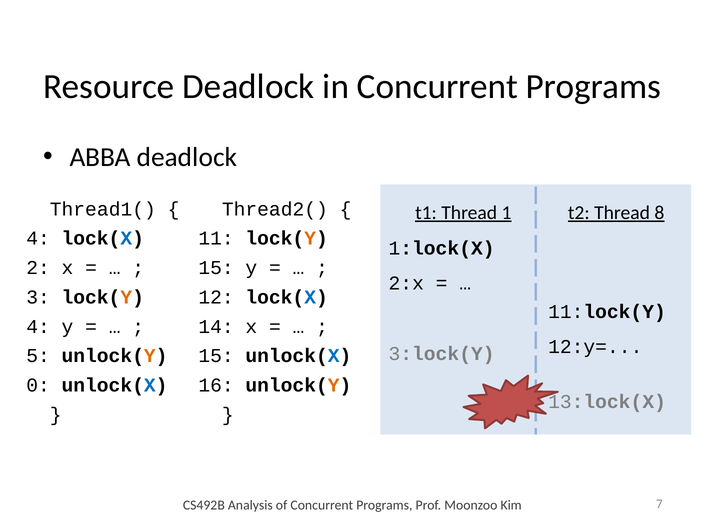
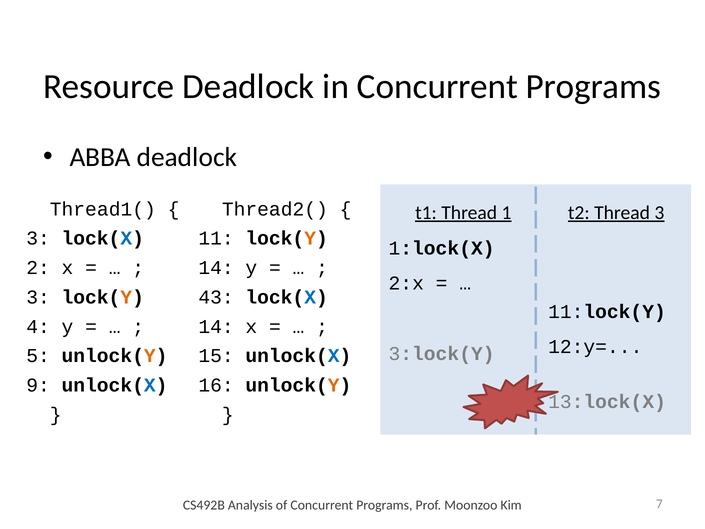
Thread 8: 8 -> 3 (659, 213)
4: 4 -> 3 (38, 238)
15: 15 -> 14 (216, 268)
12: 12 -> 43 (216, 297)
0: 0 -> 9 (38, 385)
